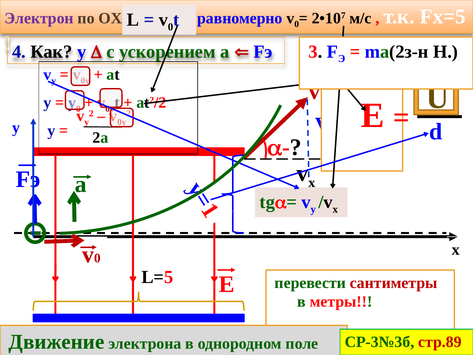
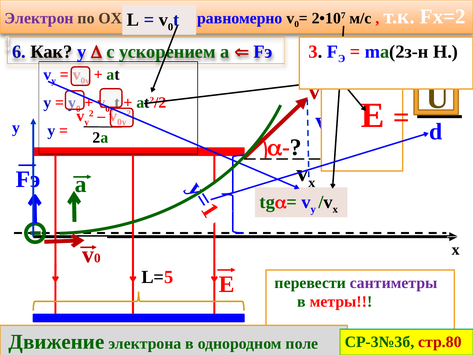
Fx=5: Fx=5 -> Fx=2 (443, 16)
4: 4 -> 6 (19, 52)
сантиметры colour: red -> purple (394, 283)
стр.89: стр.89 -> стр.80 (440, 342)
